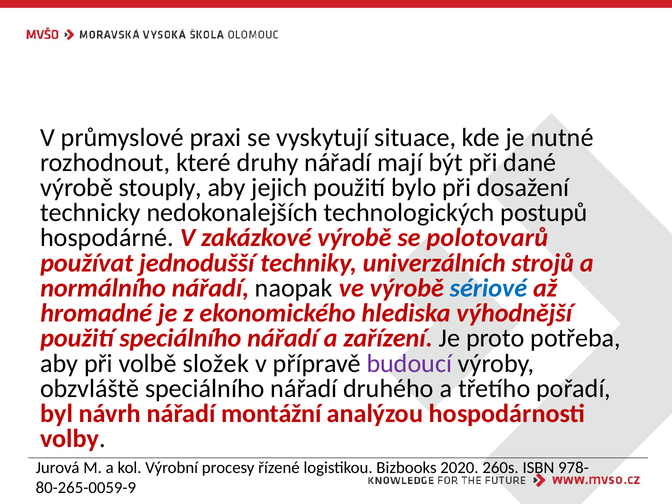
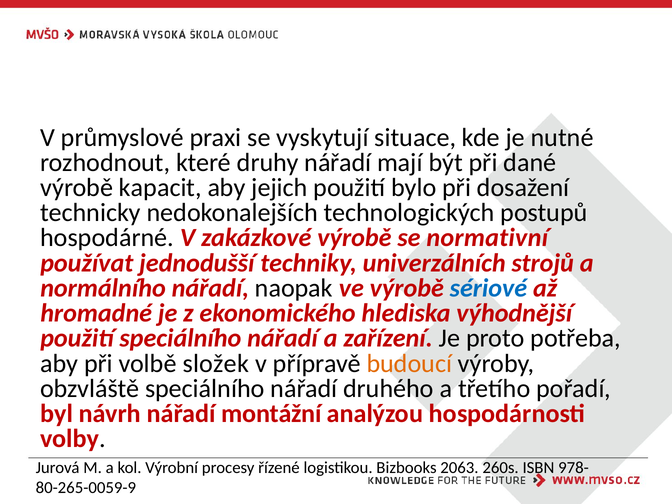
stouply: stouply -> kapacit (160, 188)
polotovarů: polotovarů -> normativní (487, 238)
budoucí colour: purple -> orange (409, 363)
2020: 2020 -> 2063 (459, 468)
